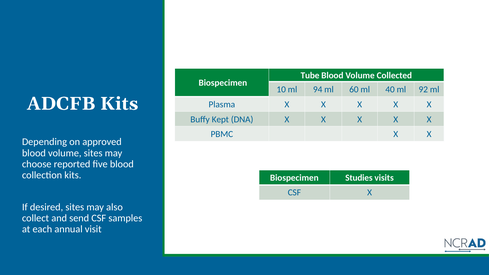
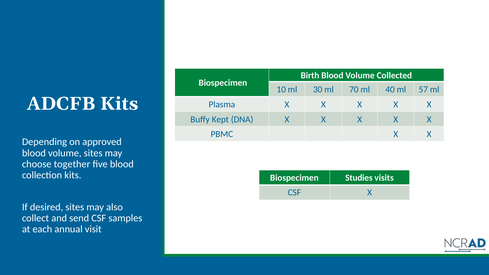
Tube: Tube -> Birth (310, 76)
94: 94 -> 30 (318, 90)
60: 60 -> 70 (354, 90)
92: 92 -> 57 (423, 90)
reported: reported -> together (72, 164)
